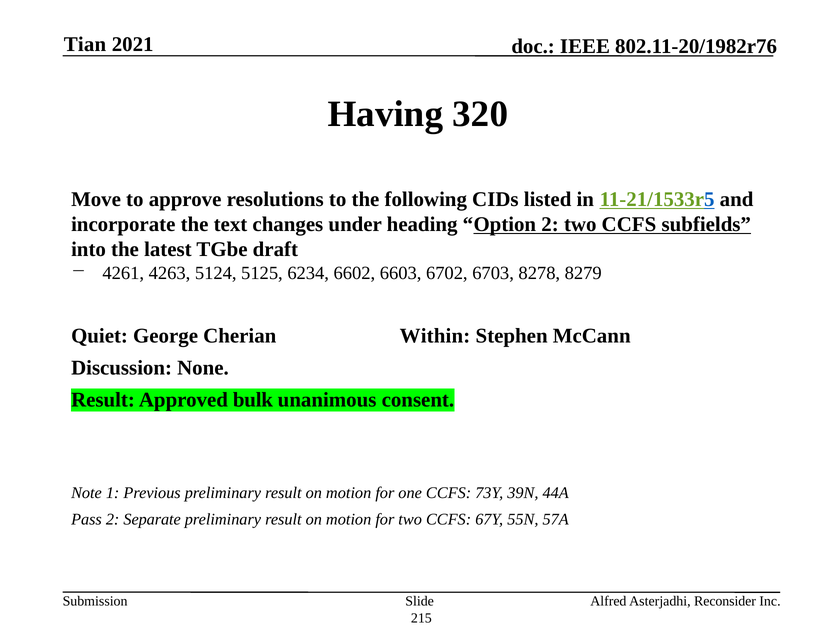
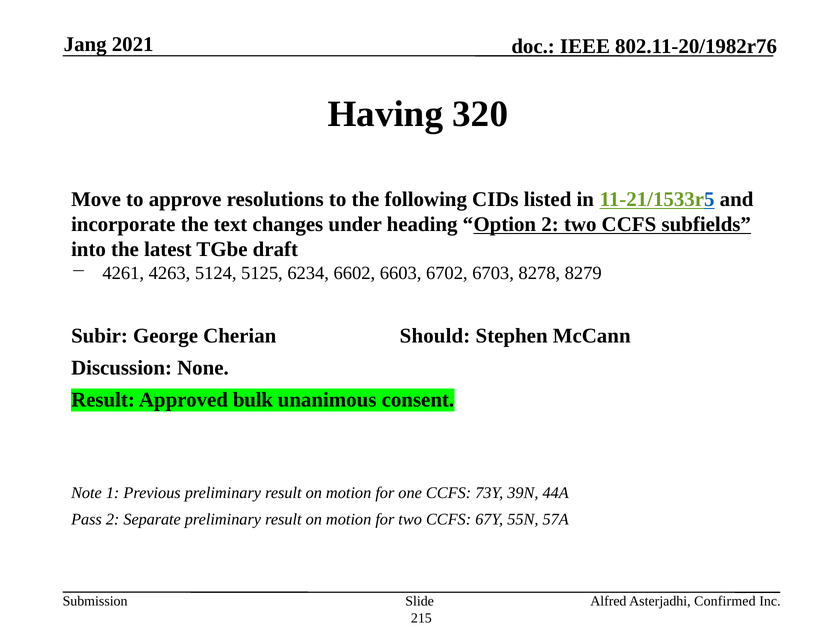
Tian: Tian -> Jang (85, 44)
Quiet: Quiet -> Subir (100, 336)
Within: Within -> Should (435, 336)
Reconsider: Reconsider -> Confirmed (725, 601)
